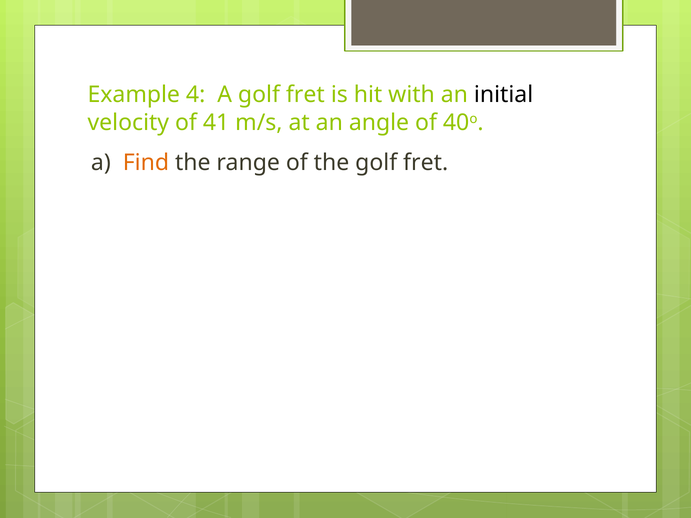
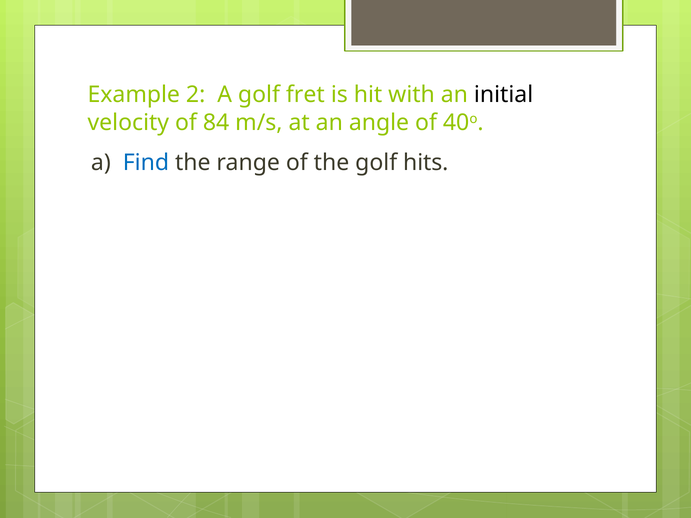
4: 4 -> 2 (196, 95)
41: 41 -> 84 (216, 123)
Find colour: orange -> blue (146, 163)
the golf fret: fret -> hits (426, 163)
